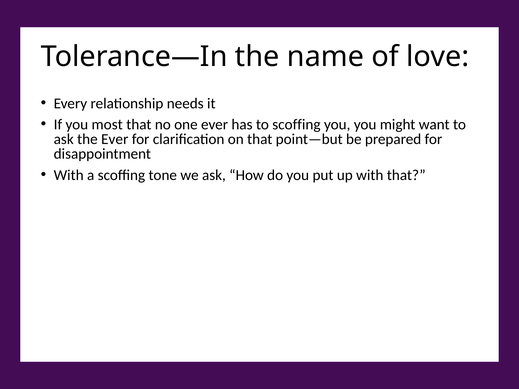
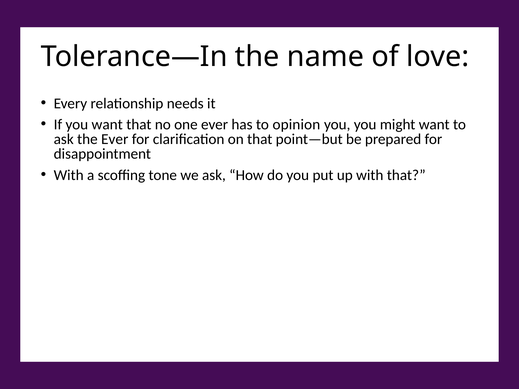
you most: most -> want (107, 125)
to scoffing: scoffing -> opinion (296, 125)
